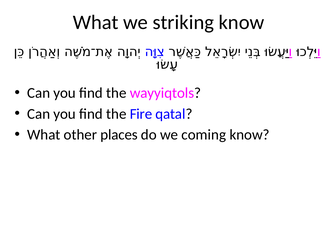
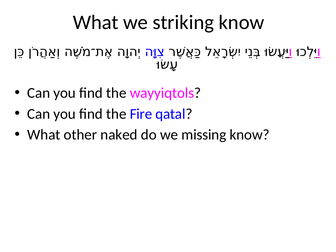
places: places -> naked (119, 135)
coming: coming -> missing (204, 135)
